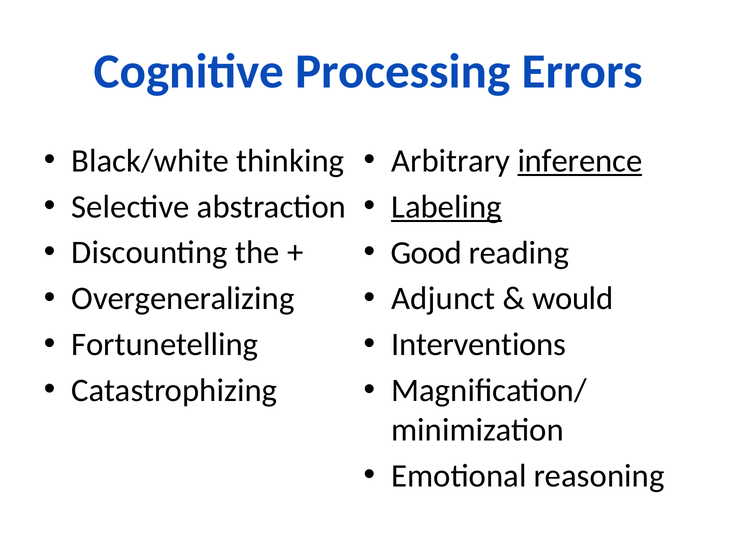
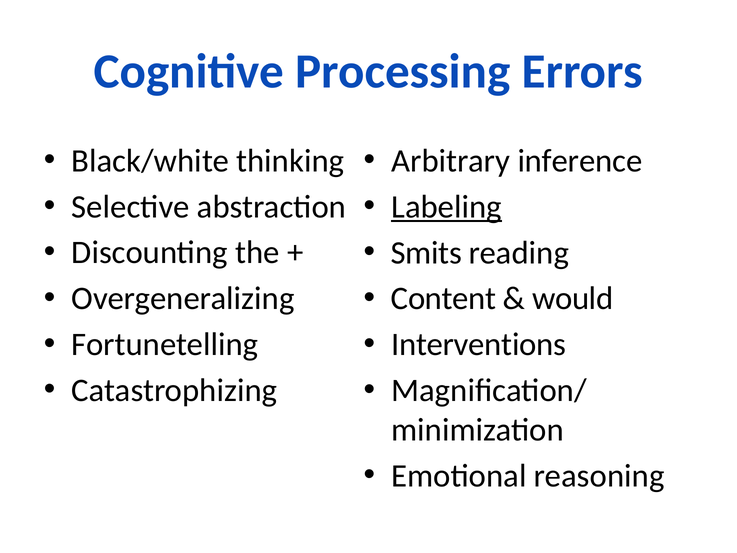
inference underline: present -> none (580, 161)
Good: Good -> Smits (426, 253)
Adjunct: Adjunct -> Content (444, 298)
